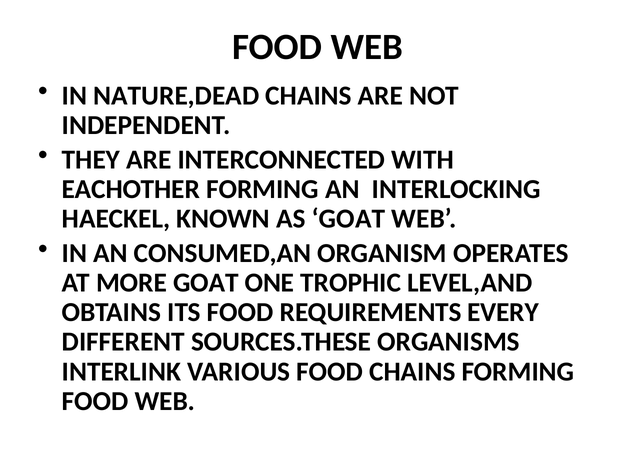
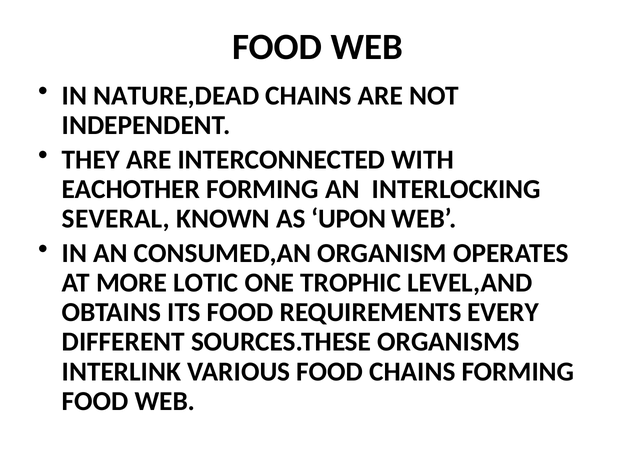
HAECKEL: HAECKEL -> SEVERAL (116, 219)
AS GOAT: GOAT -> UPON (349, 219)
MORE GOAT: GOAT -> LOTIC (206, 283)
